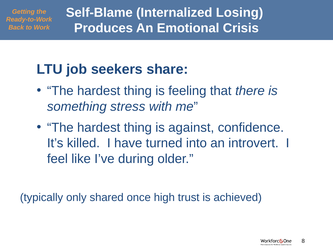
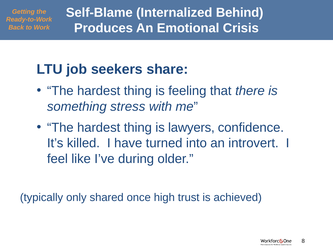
Losing: Losing -> Behind (240, 13)
against: against -> lawyers (191, 127)
